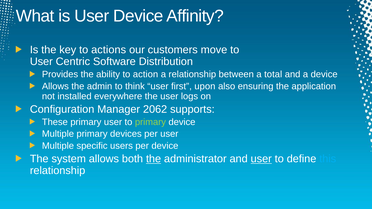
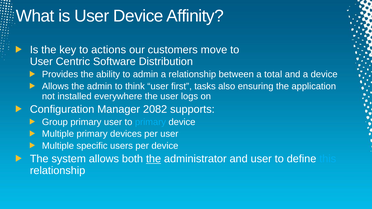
to action: action -> admin (146, 74)
upon: upon -> tasks (205, 86)
2062: 2062 -> 2082 (155, 109)
These: These -> Group (55, 122)
primary colour: light green -> light blue (150, 122)
user underline: present -> none (261, 159)
